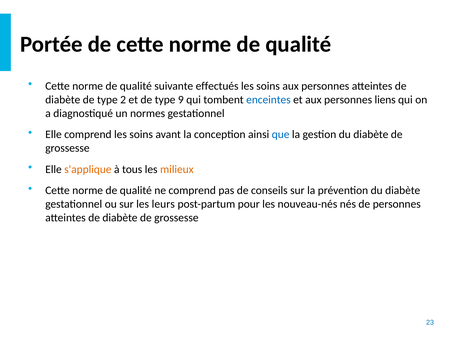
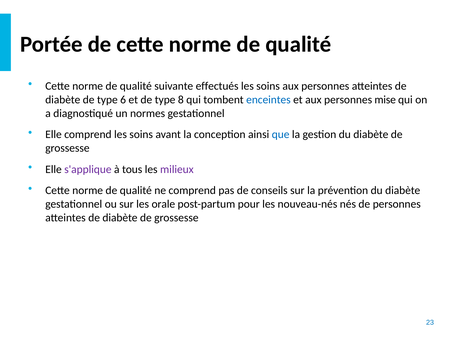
2: 2 -> 6 (123, 100)
9: 9 -> 8 (181, 100)
liens: liens -> mise (385, 100)
s'applique colour: orange -> purple (88, 169)
milieux colour: orange -> purple (177, 169)
leurs: leurs -> orale (163, 204)
